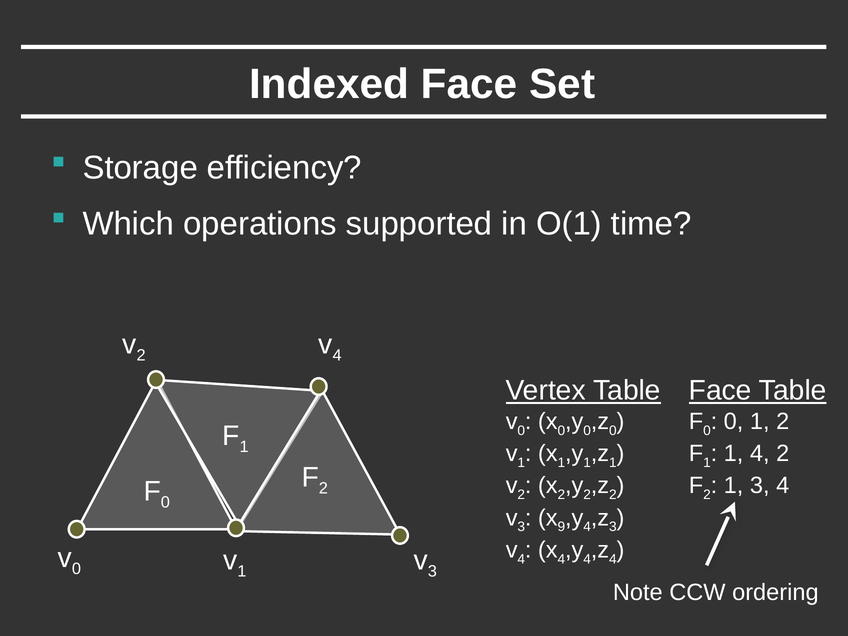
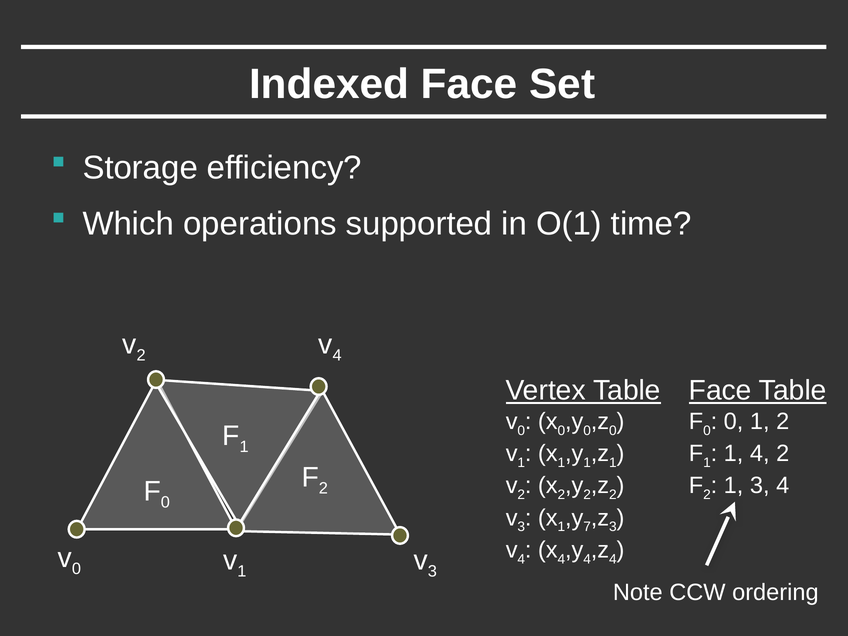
9: 9 -> 1 (561, 527)
4: 4 -> 7 (587, 527)
